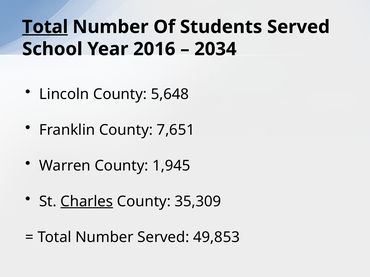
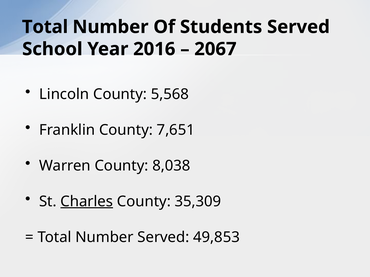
Total underline: present -> none (45, 27)
2034: 2034 -> 2067 (215, 49)
5,648: 5,648 -> 5,568 (170, 94)
1,945: 1,945 -> 8,038 (171, 166)
